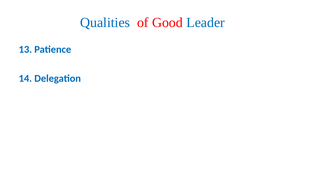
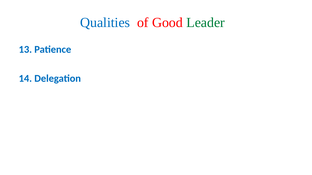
Leader colour: blue -> green (206, 23)
